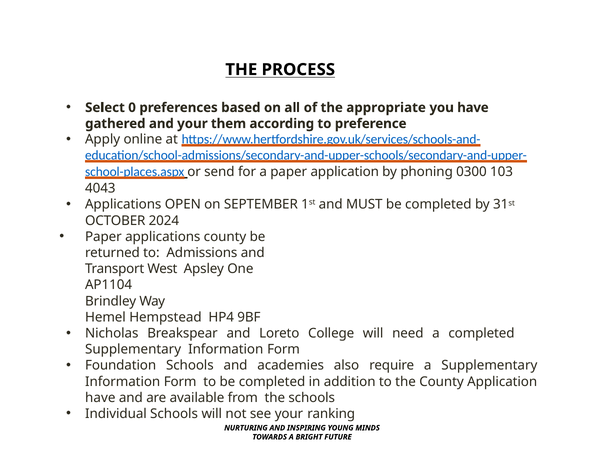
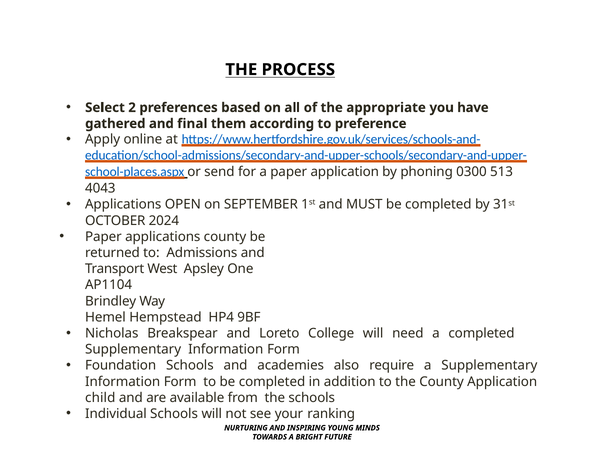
0: 0 -> 2 (132, 108)
and your: your -> final (192, 124)
103: 103 -> 513 (502, 172)
have: have -> child (100, 398)
